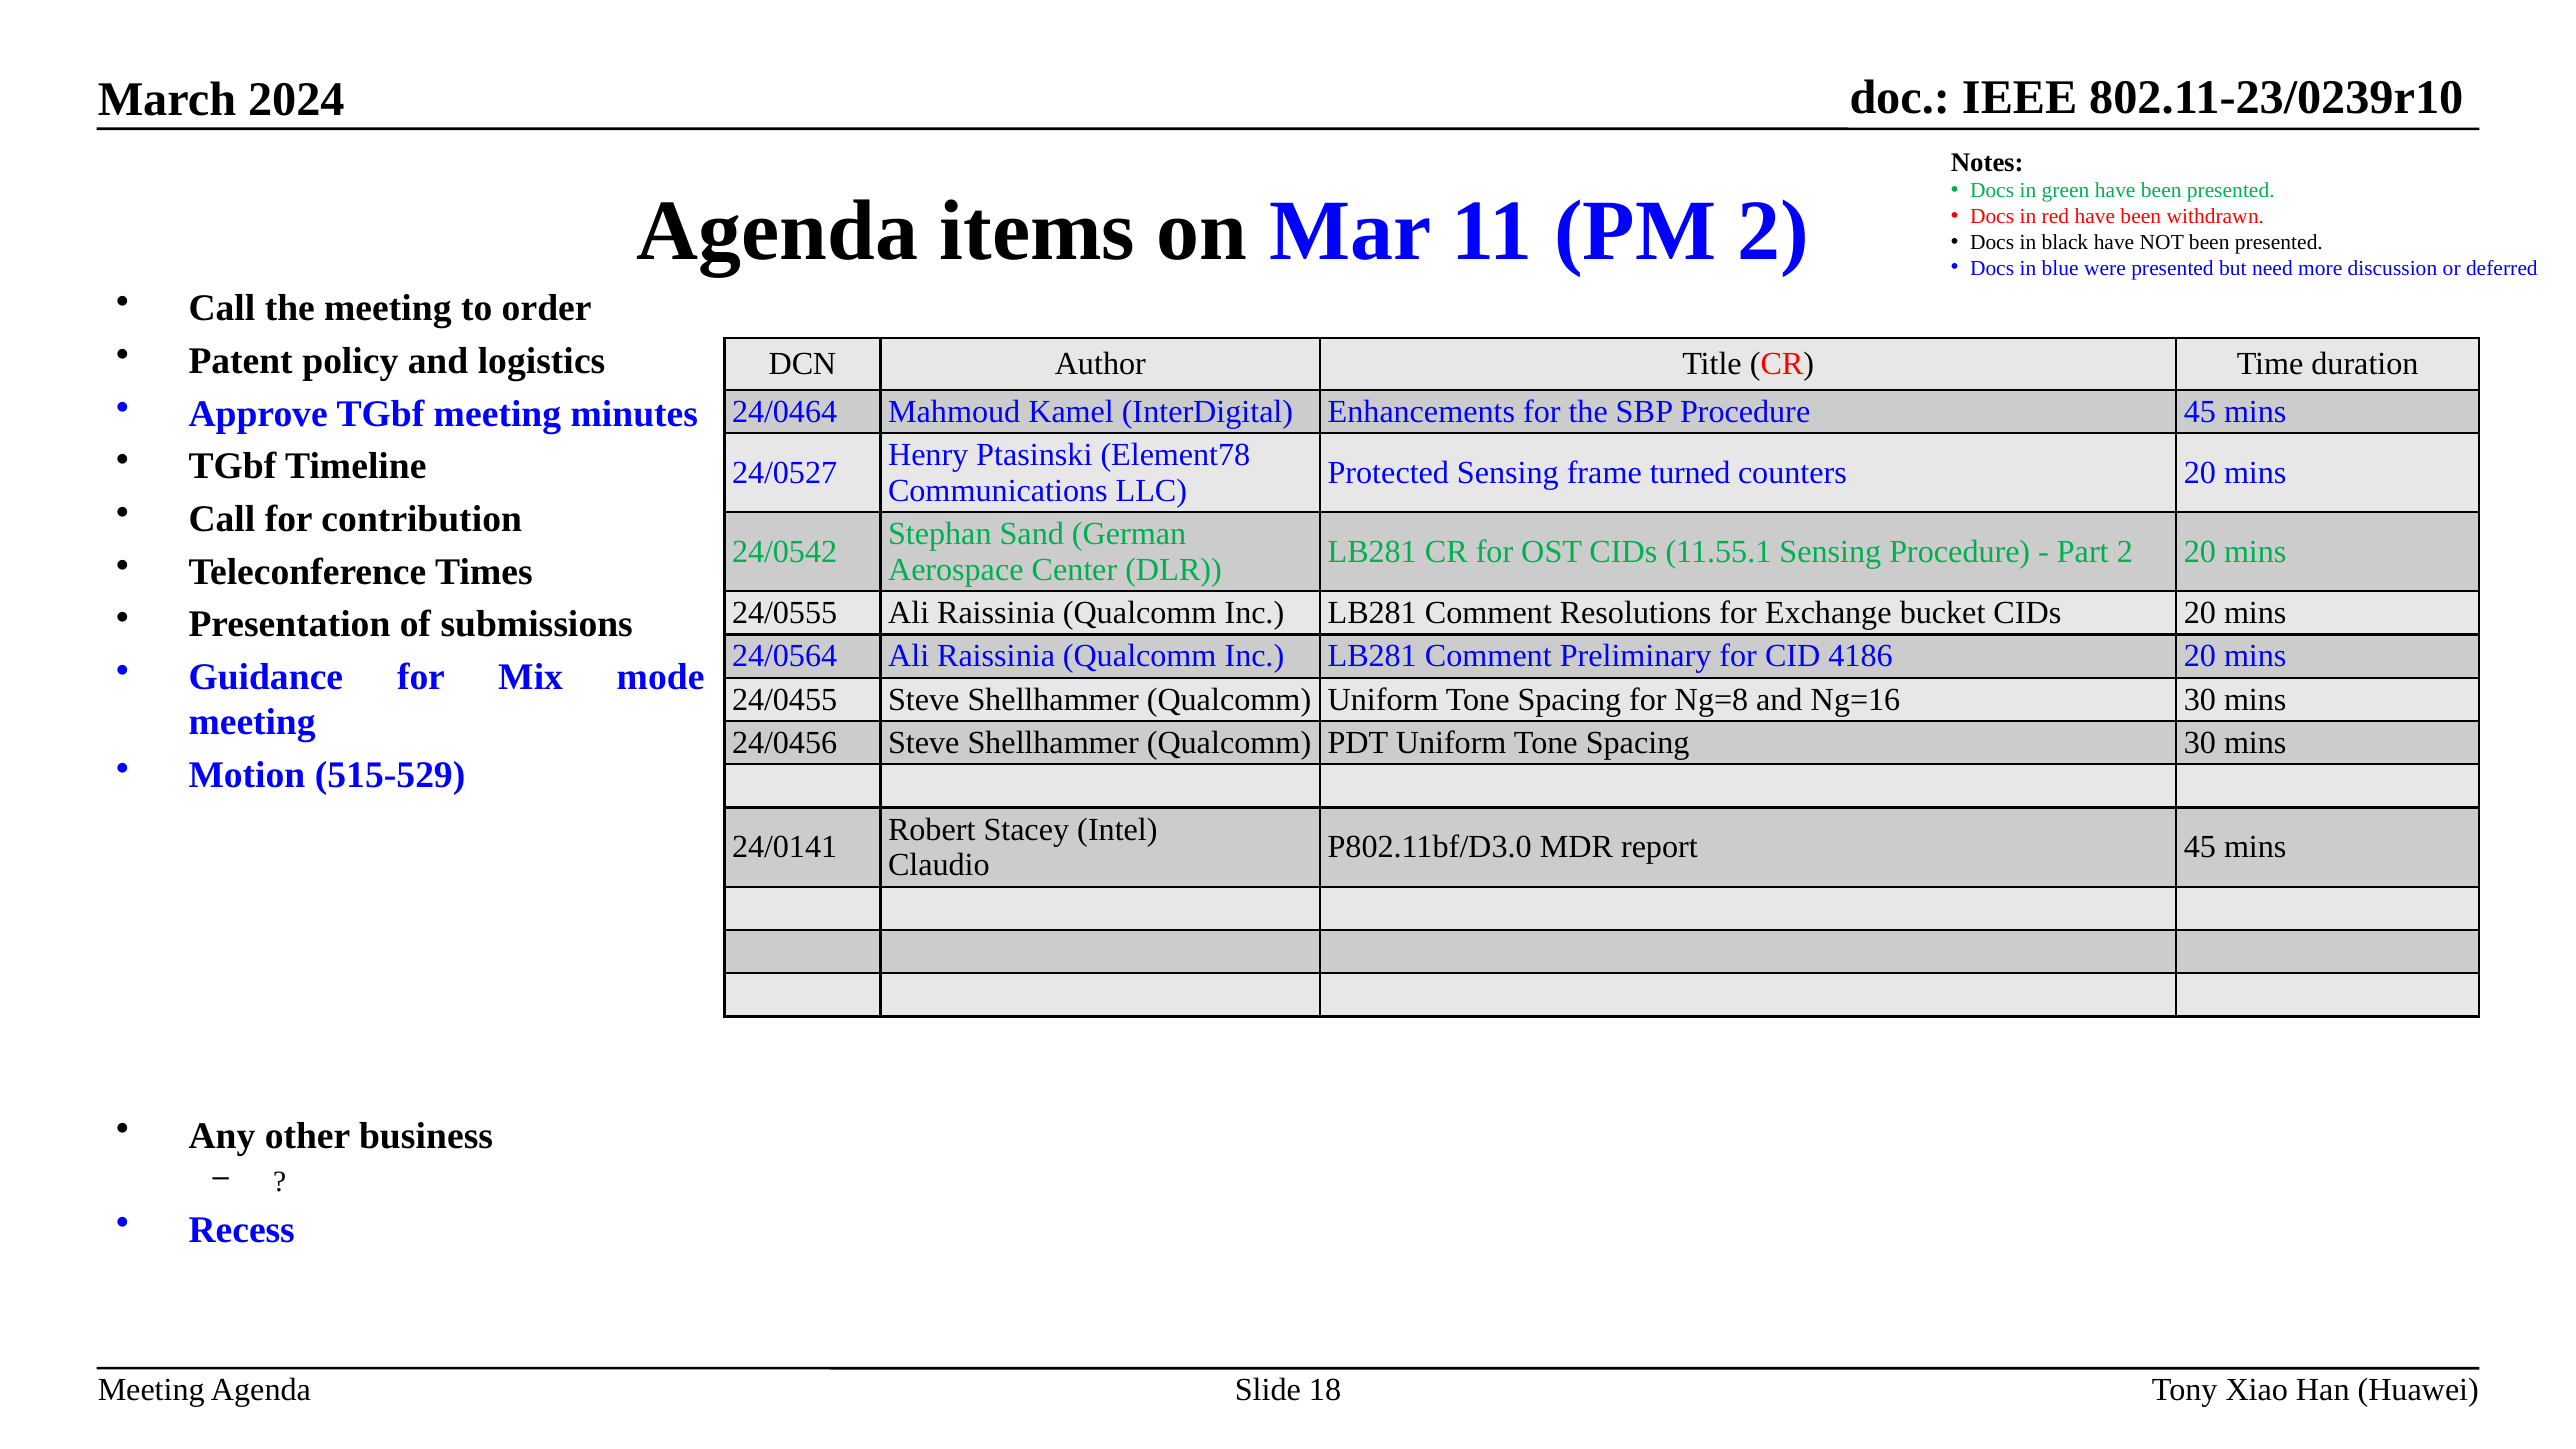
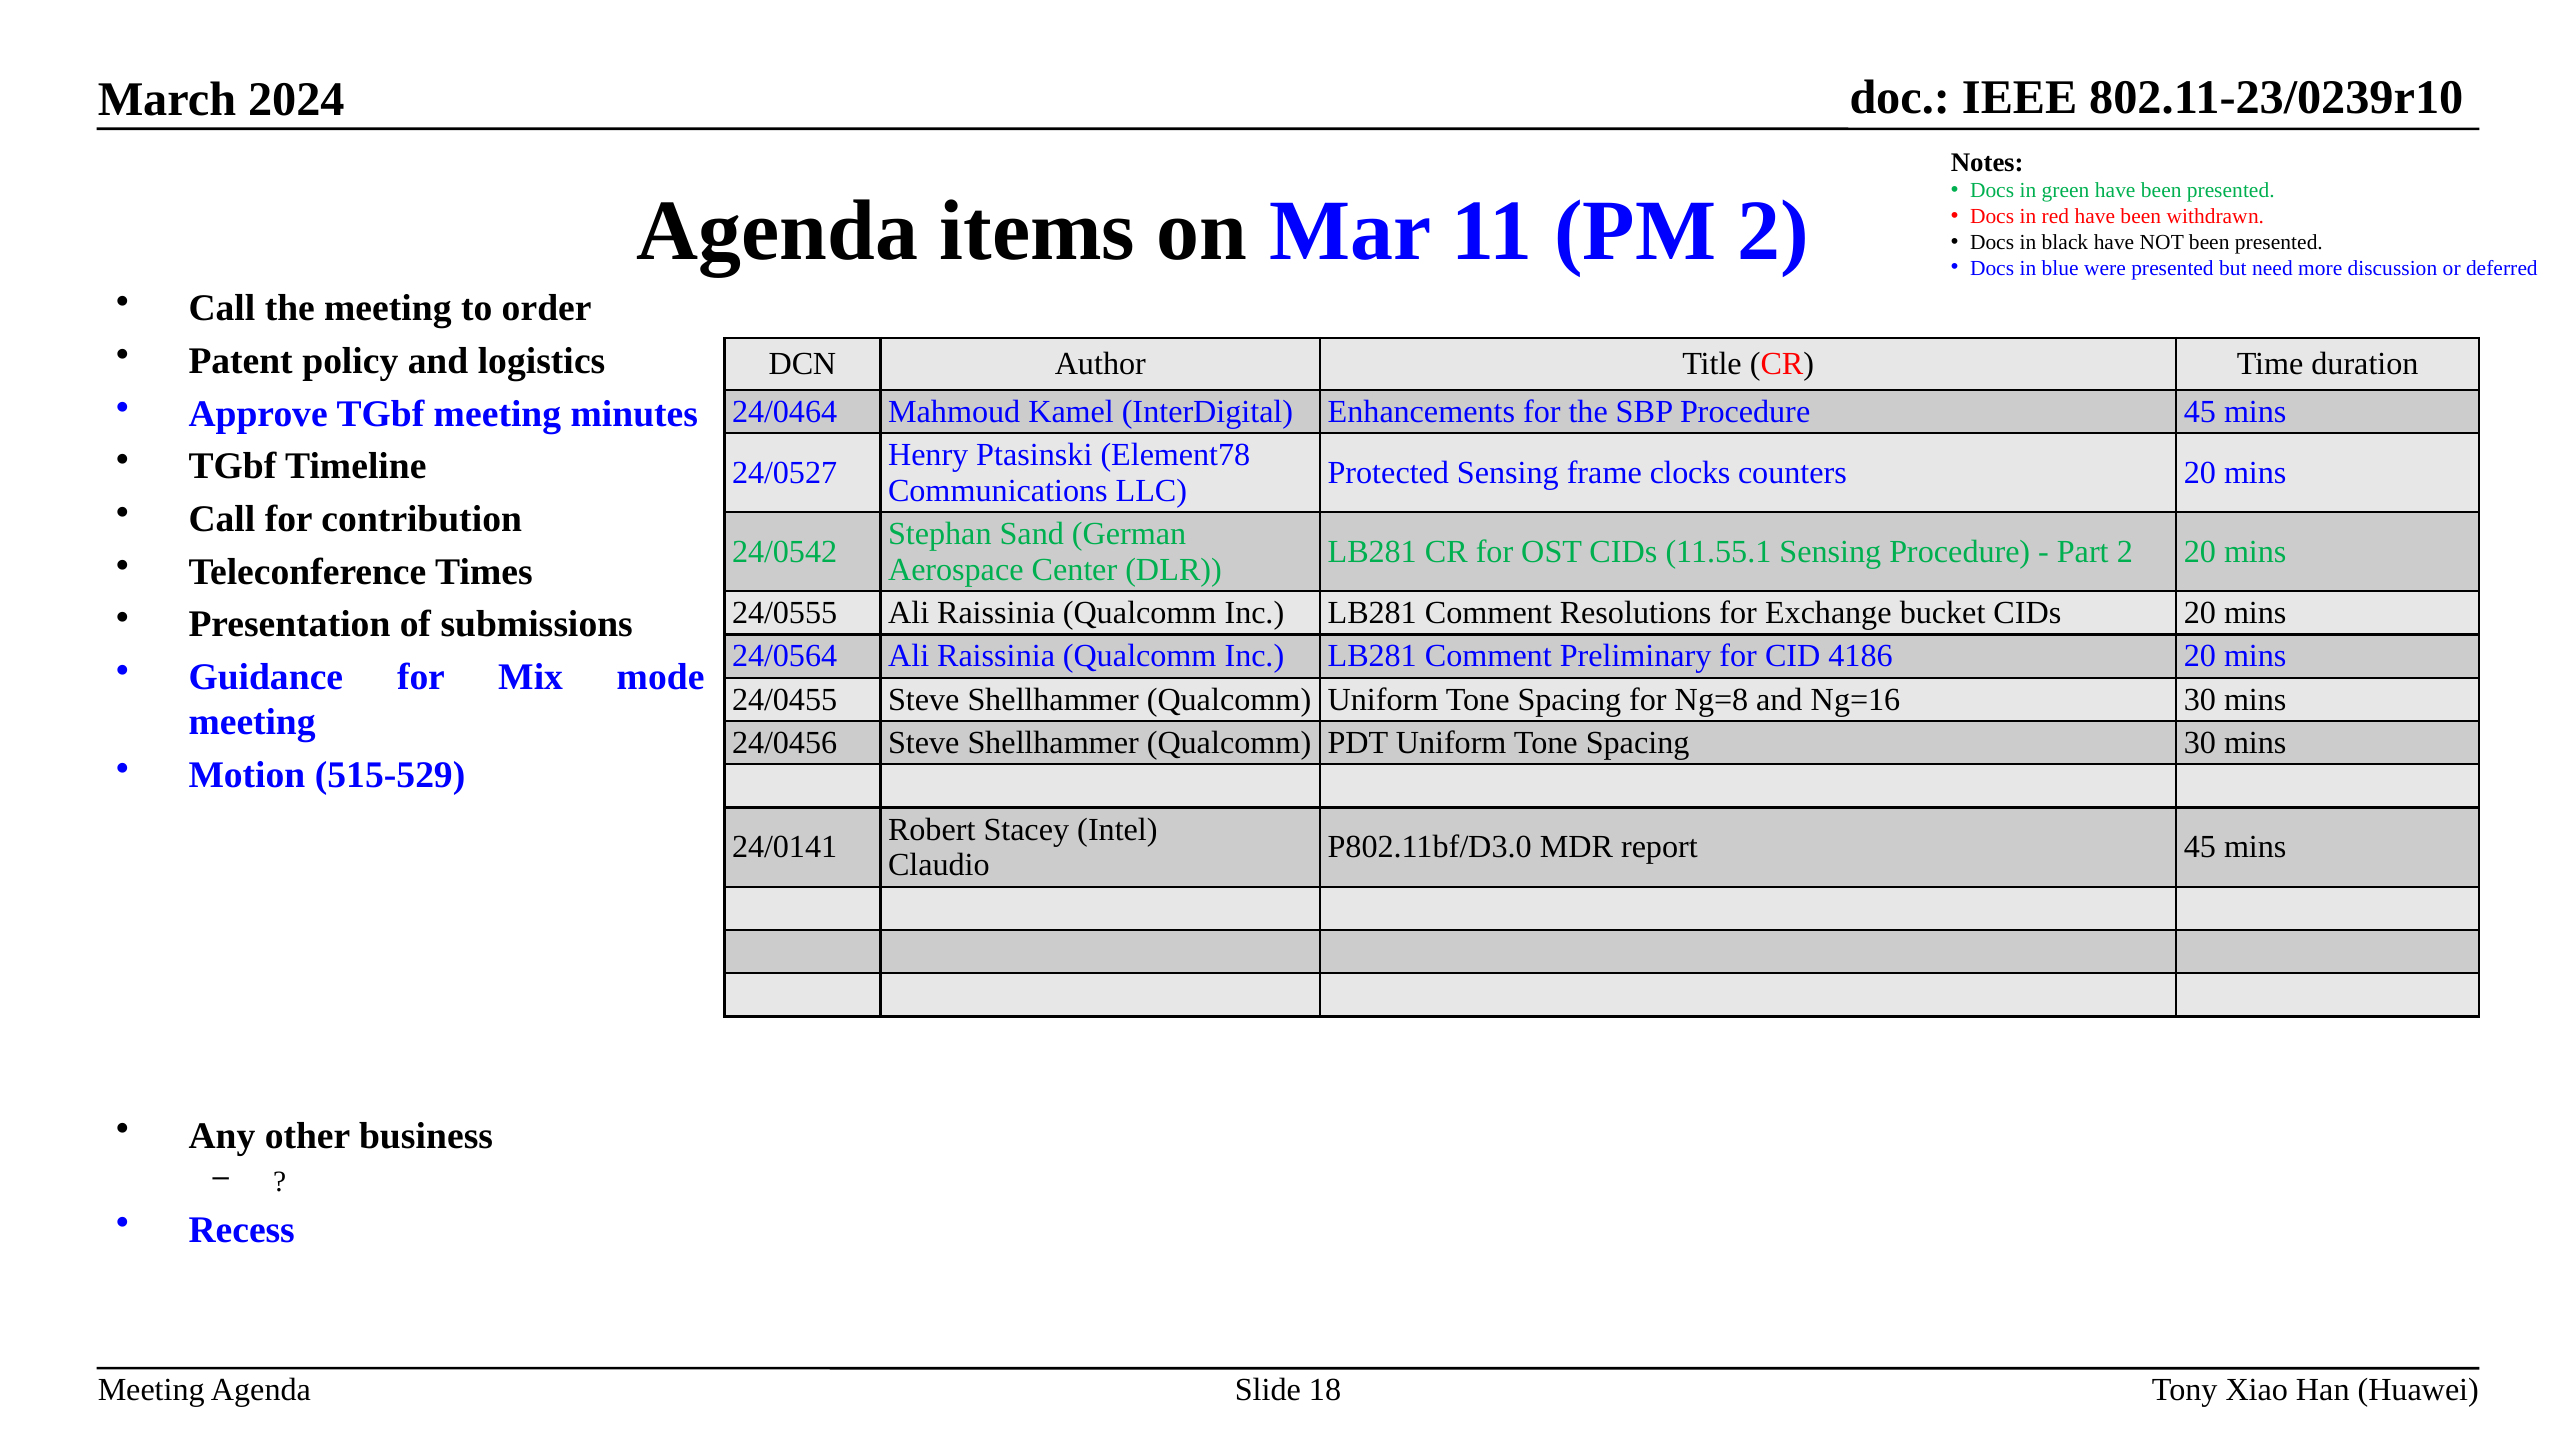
turned: turned -> clocks (1690, 473)
